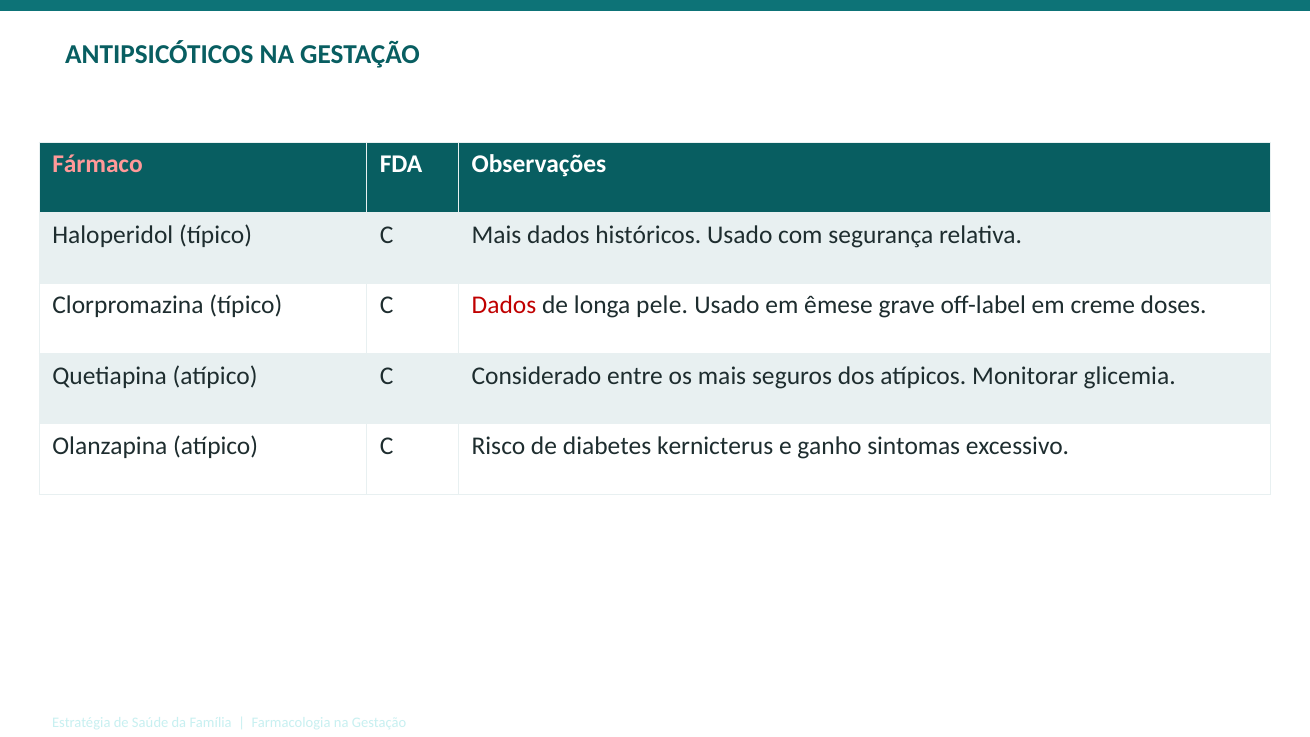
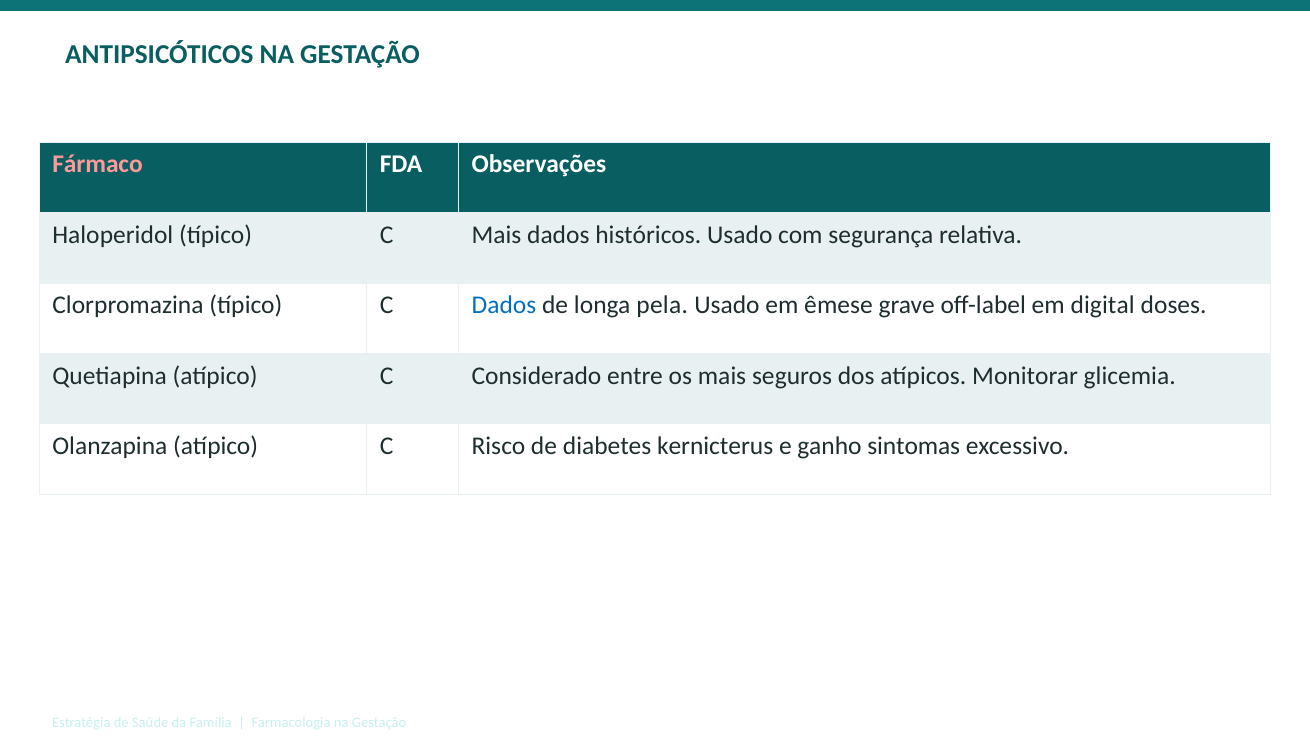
Dados colour: red -> blue (504, 305)
pele: pele -> pela (662, 305)
creme: creme -> digital (1103, 305)
